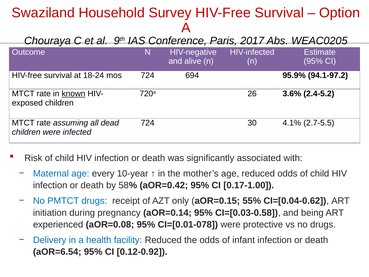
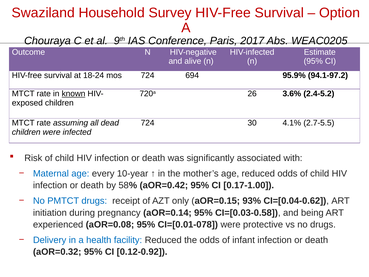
55%: 55% -> 93% (252, 201)
aOR=6.54: aOR=6.54 -> aOR=0.32 (57, 252)
